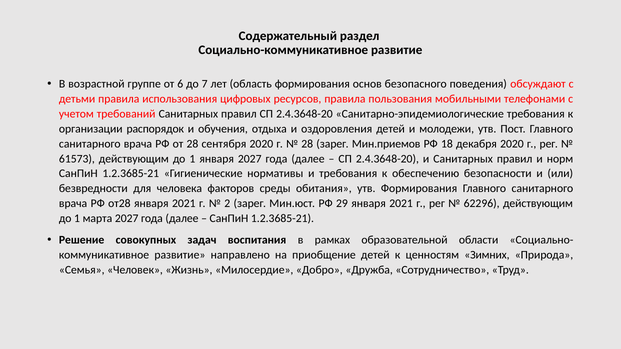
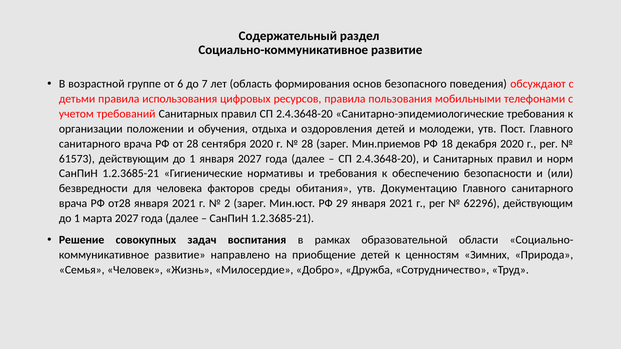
распорядок: распорядок -> положении (155, 129)
утв Формирования: Формирования -> Документацию (419, 189)
